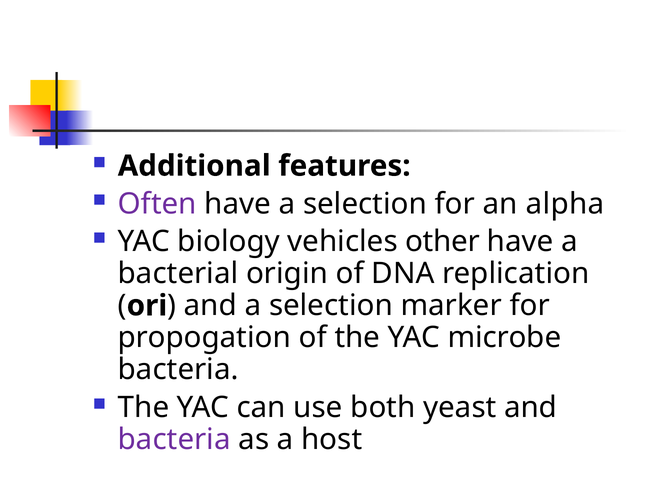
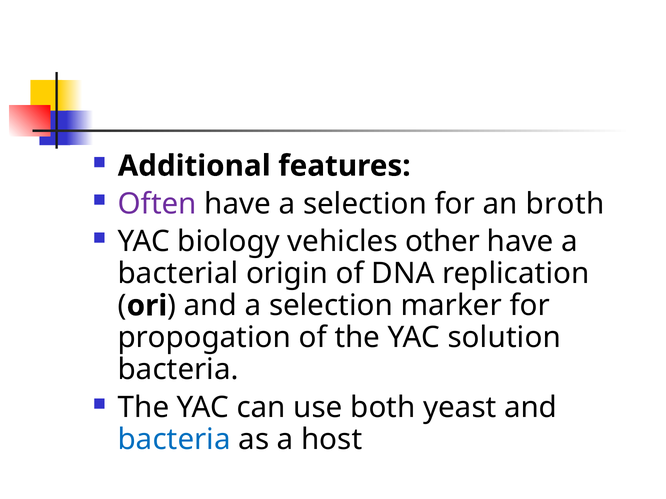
alpha: alpha -> broth (565, 204)
microbe: microbe -> solution (504, 338)
bacteria colour: purple -> blue (174, 440)
